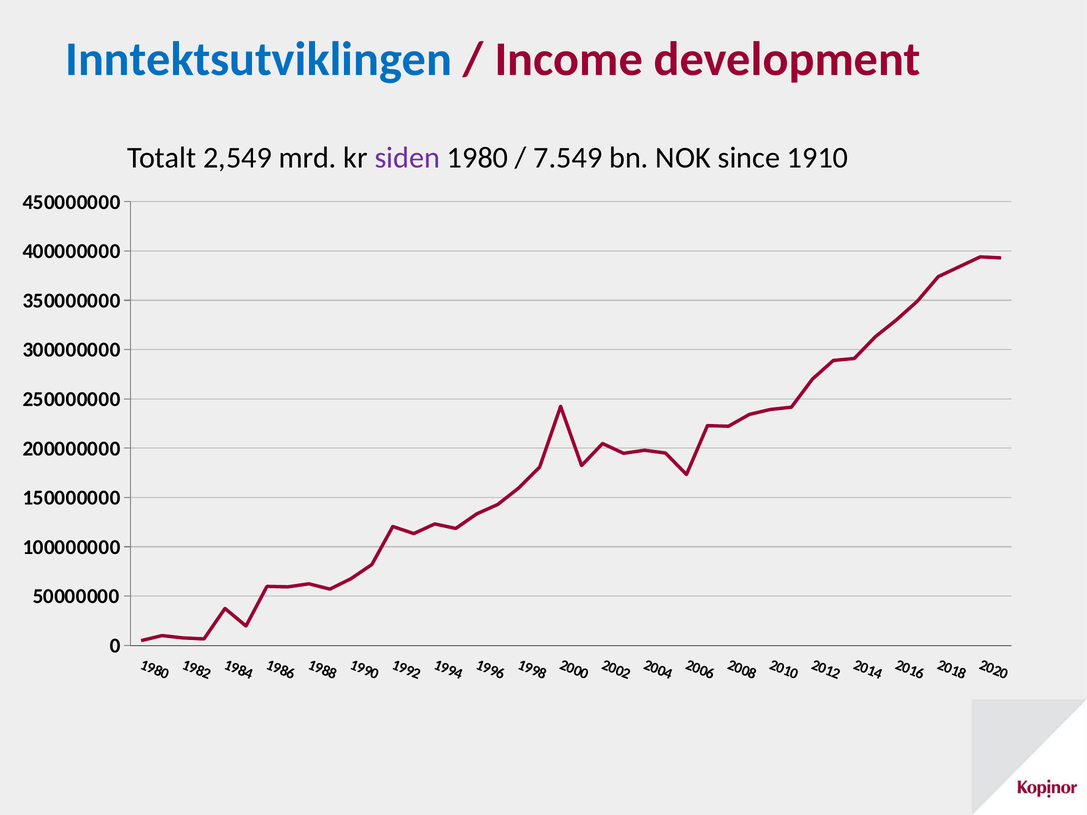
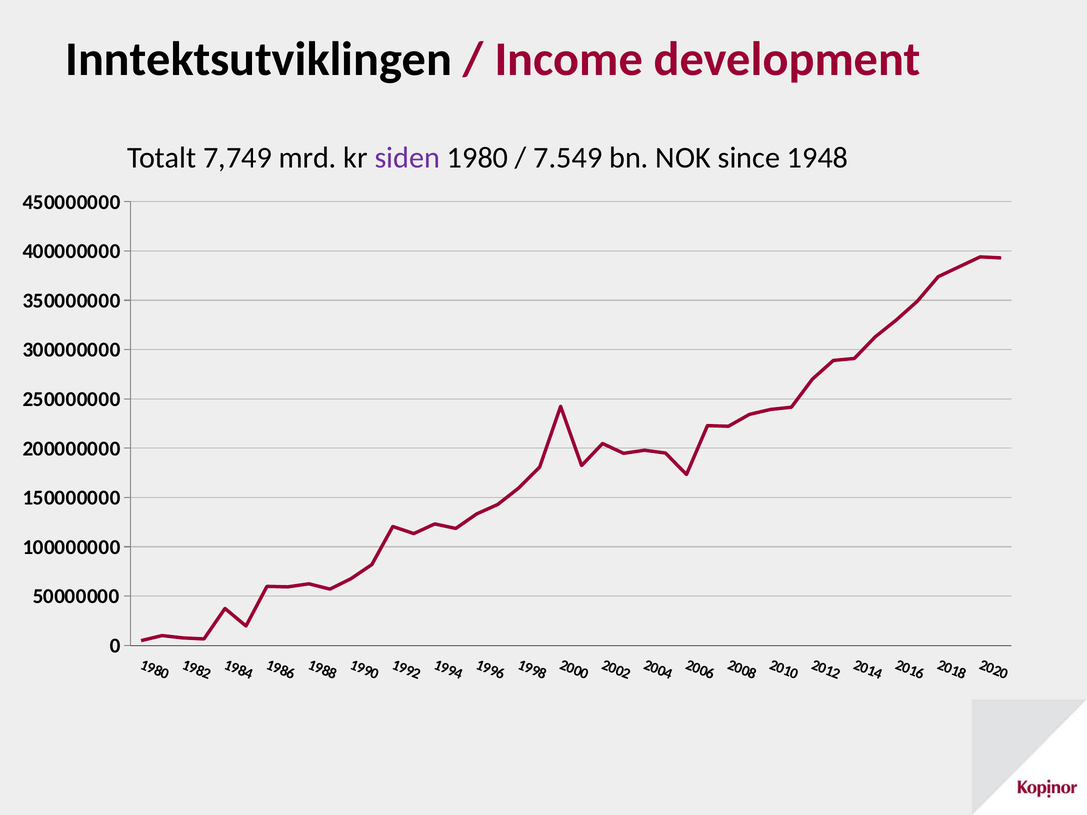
Inntektsutviklingen colour: blue -> black (259, 60)
2,549: 2,549 -> 7,749 (238, 158)
1910: 1910 -> 1948 (818, 158)
